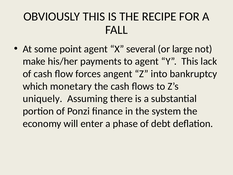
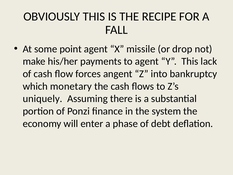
several: several -> missile (141, 49)
large: large -> drop (182, 49)
